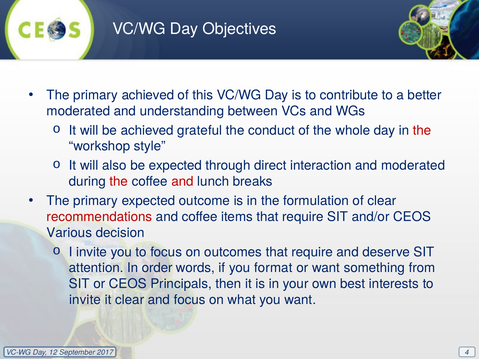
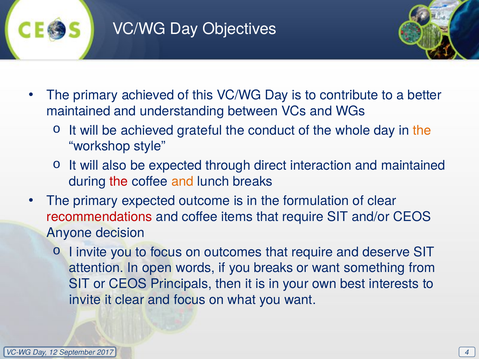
moderated: moderated -> maintained (78, 111)
the colour: red -> orange (422, 130)
and moderated: moderated -> maintained (413, 166)
and colour: red -> orange (183, 182)
Various: Various -> Anyone (69, 233)
order: order -> open (157, 268)
you format: format -> breaks (273, 268)
